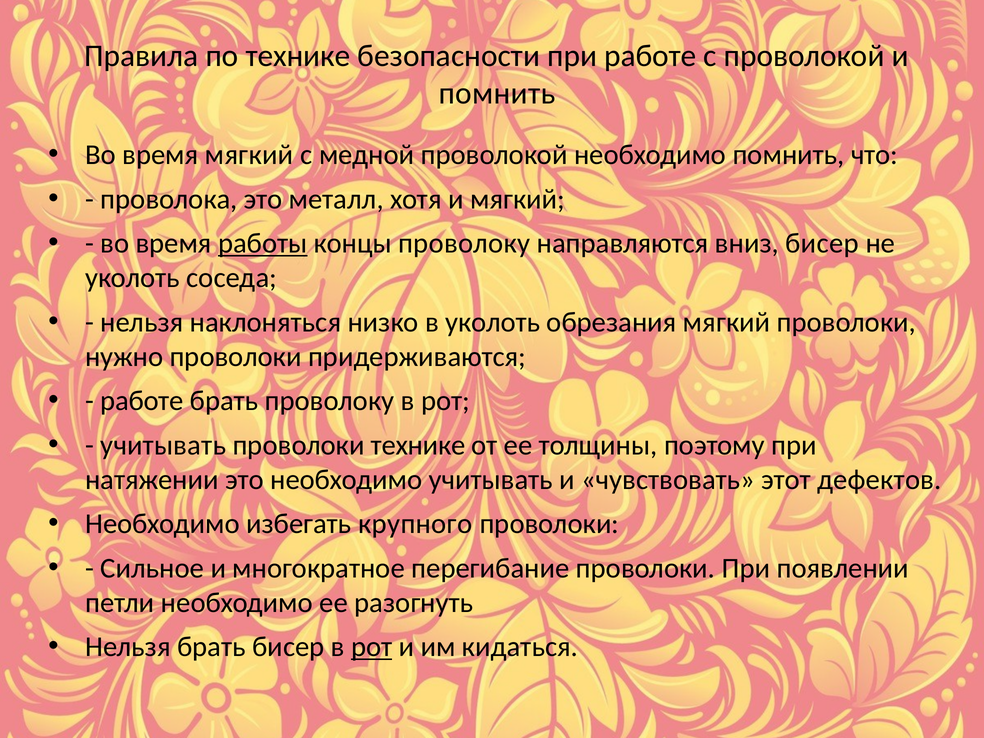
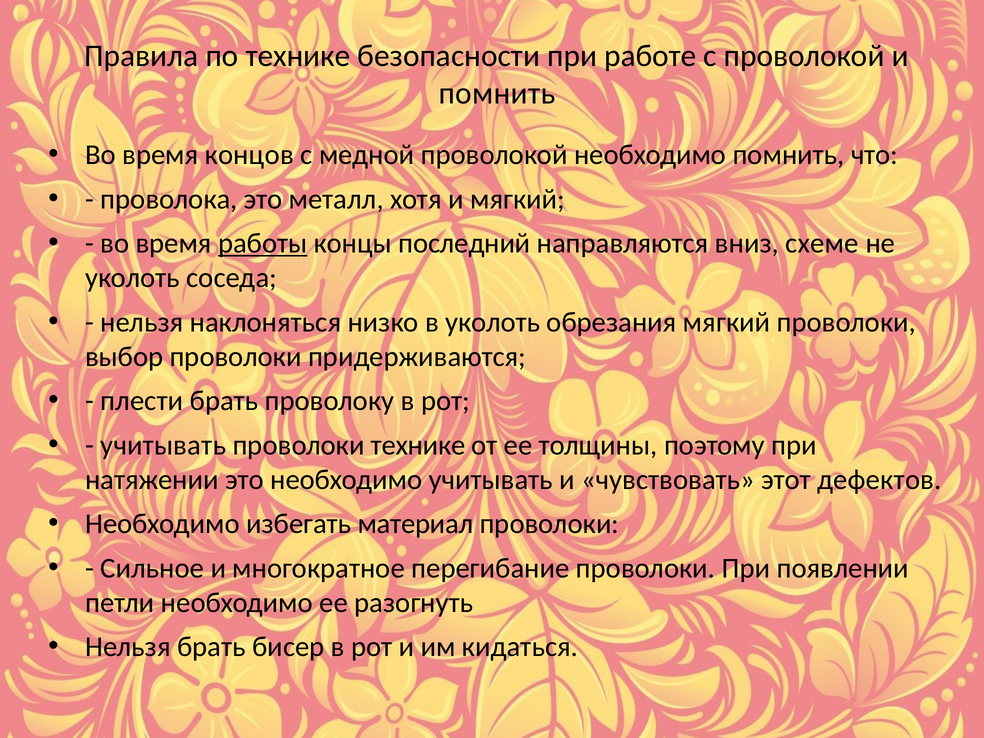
время мягкий: мягкий -> концов (249, 155)
концы проволоку: проволоку -> последний (464, 243)
вниз бисер: бисер -> схеме (822, 243)
нужно: нужно -> выбор (124, 357)
работе: работе -> плести (142, 401)
крупного: крупного -> материал (416, 524)
рот underline: present -> none (372, 647)
